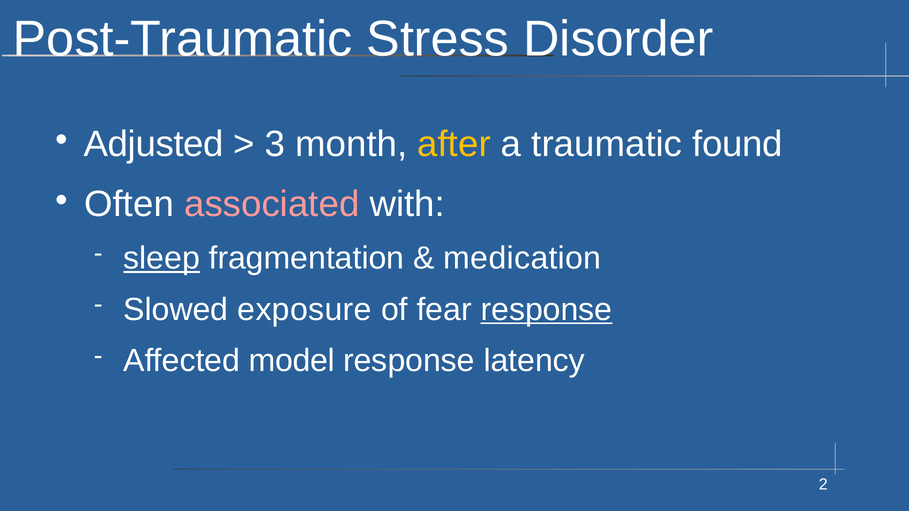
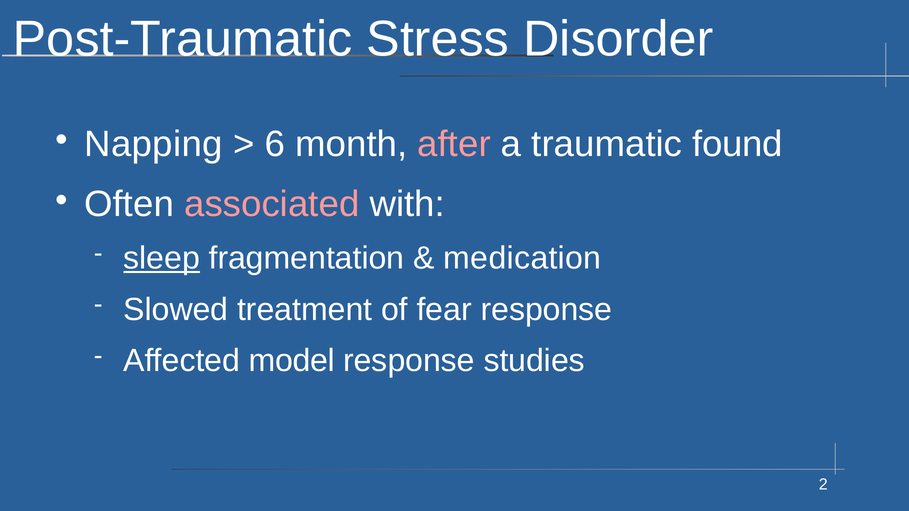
Adjusted: Adjusted -> Napping (153, 144)
3: 3 -> 6 (275, 144)
after colour: yellow -> pink (454, 144)
exposure: exposure -> treatment (305, 310)
response underline: present -> none (546, 310)
latency: latency -> studies (534, 361)
